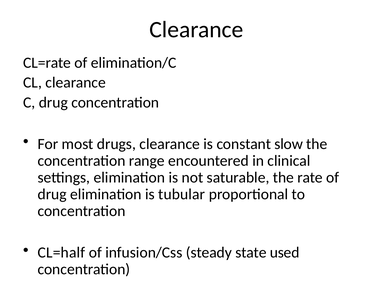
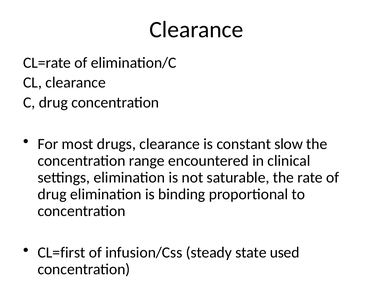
tubular: tubular -> binding (182, 195)
CL=half: CL=half -> CL=first (61, 253)
